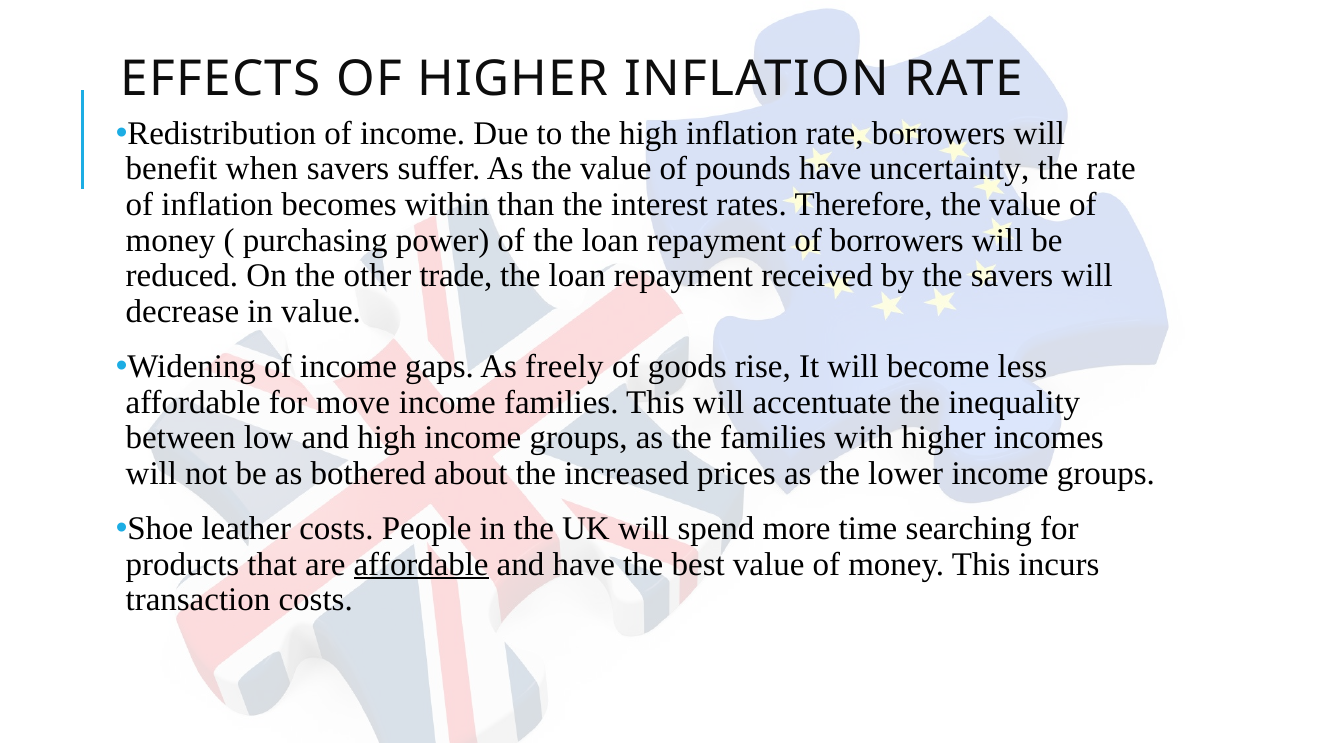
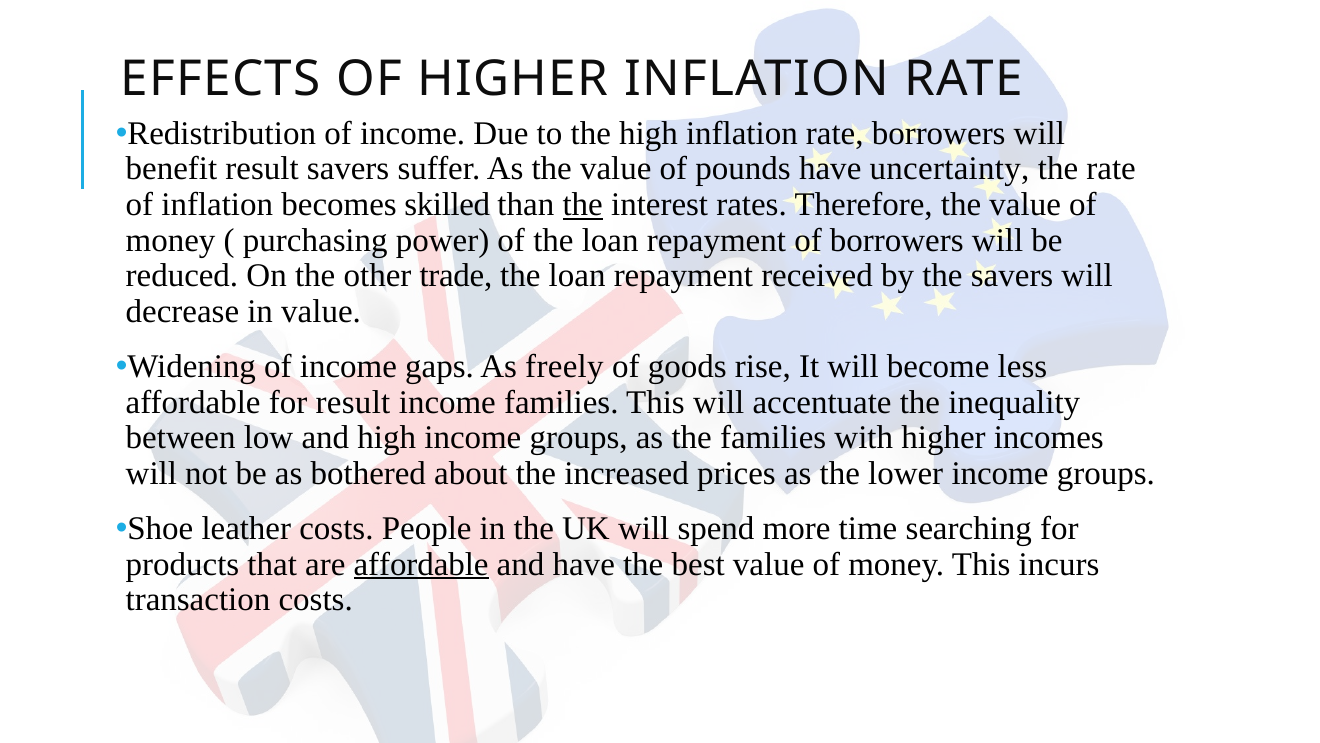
benefit when: when -> result (262, 169)
within: within -> skilled (447, 205)
the underline: none -> present (583, 205)
for move: move -> result (353, 402)
